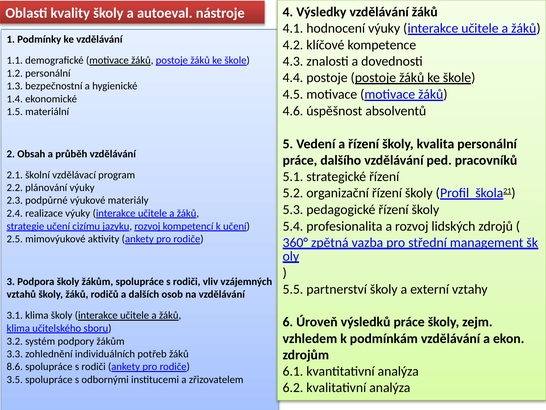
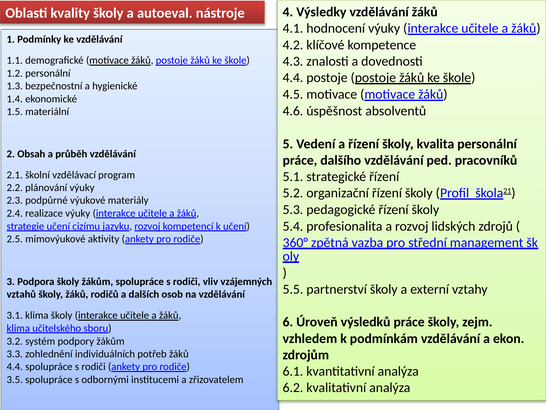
8.6: 8.6 -> 4.4 (15, 366)
